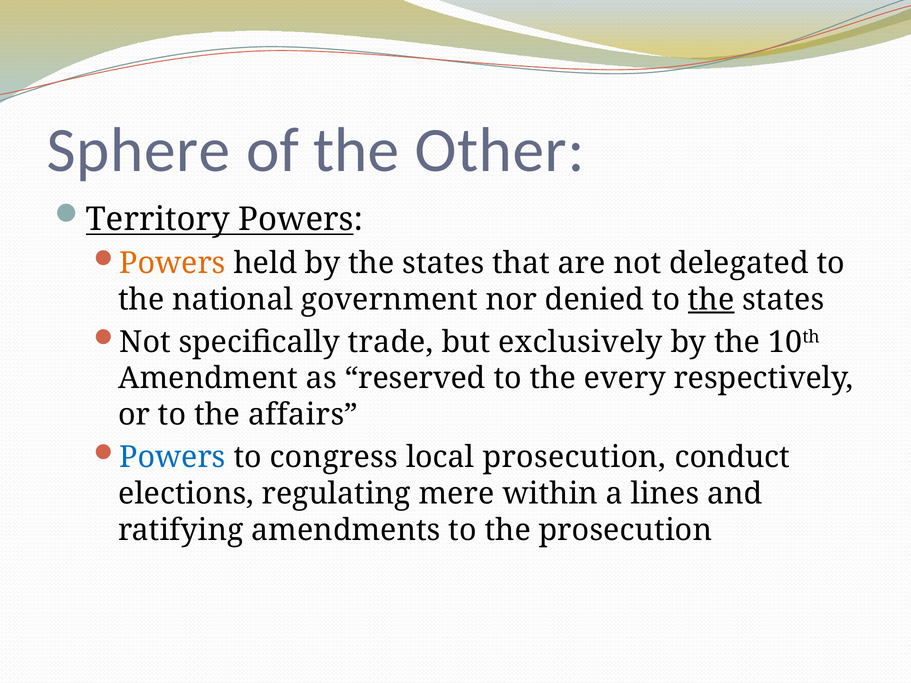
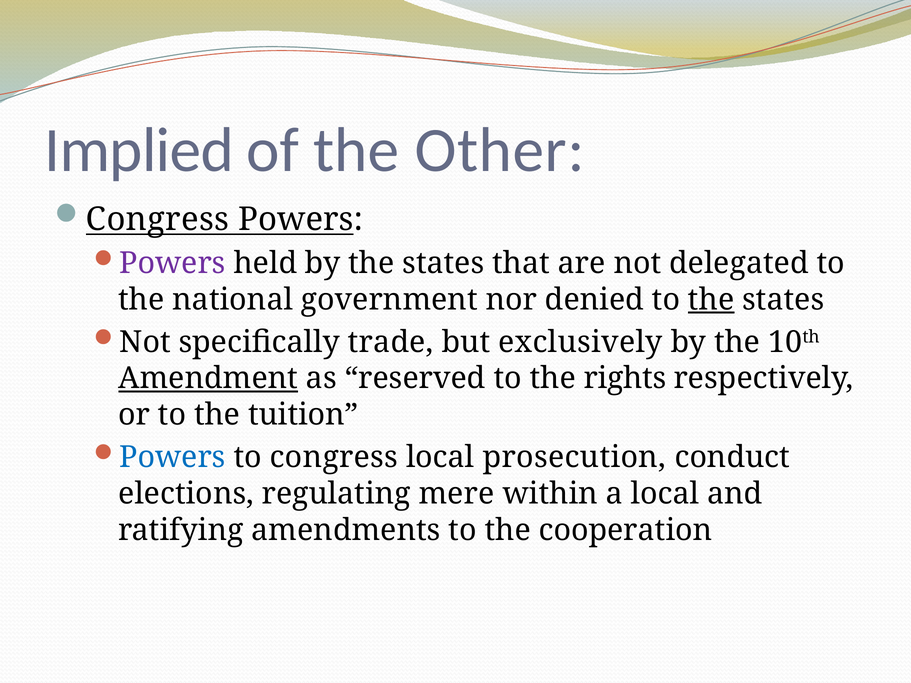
Sphere: Sphere -> Implied (139, 150)
Territory: Territory -> Congress (158, 219)
Powers colour: orange -> purple (173, 263)
Amendment underline: none -> present (208, 379)
every: every -> rights (625, 379)
affairs: affairs -> tuition (303, 415)
a lines: lines -> local (665, 494)
the prosecution: prosecution -> cooperation (626, 530)
